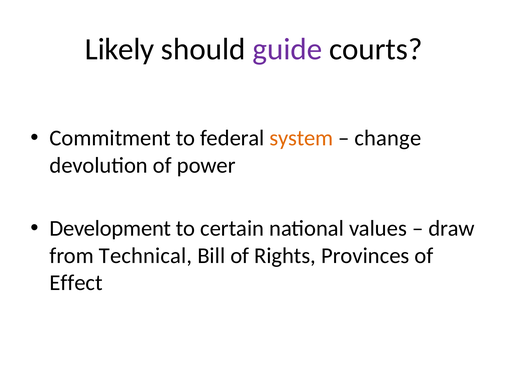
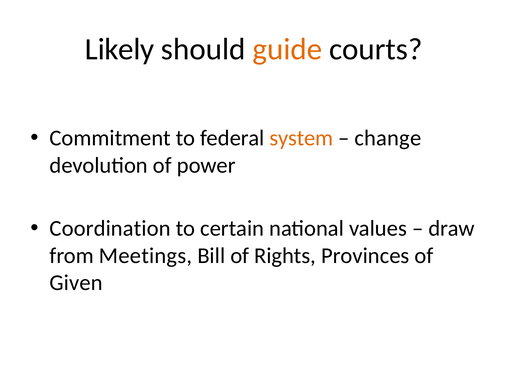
guide colour: purple -> orange (287, 49)
Development: Development -> Coordination (110, 229)
Technical: Technical -> Meetings (145, 256)
Effect: Effect -> Given (76, 283)
